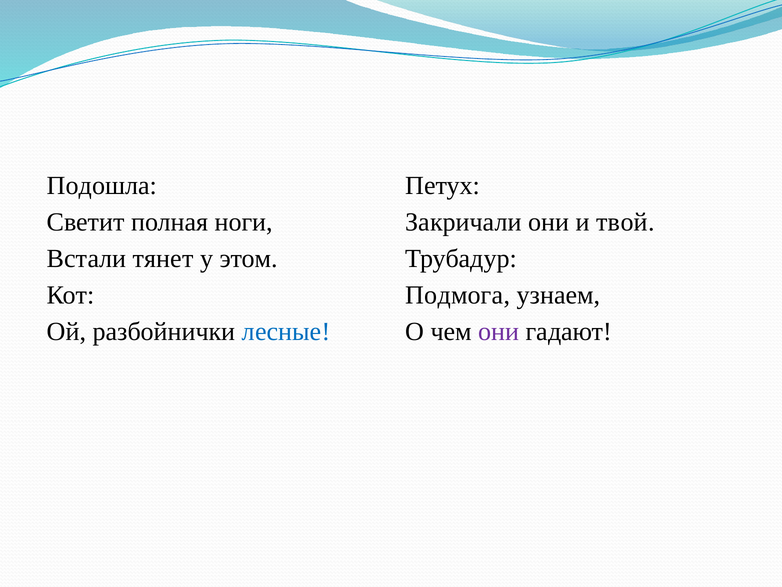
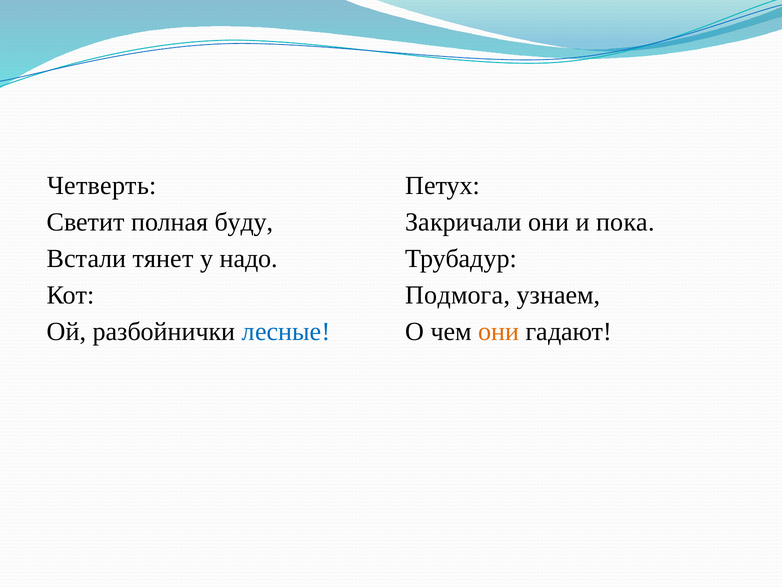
Подошла: Подошла -> Четверть (102, 186)
ноги: ноги -> буду (244, 222)
твой: твой -> пока (625, 222)
этом: этом -> надо (249, 259)
они colour: purple -> orange (499, 332)
